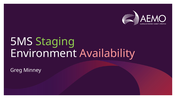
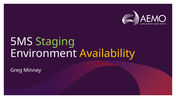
Availability colour: pink -> yellow (107, 53)
